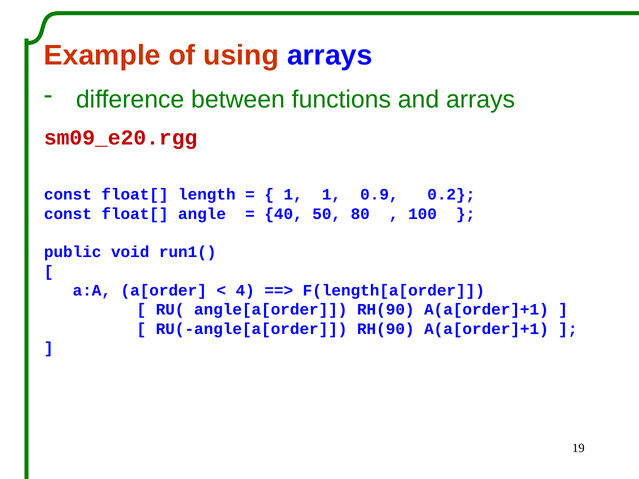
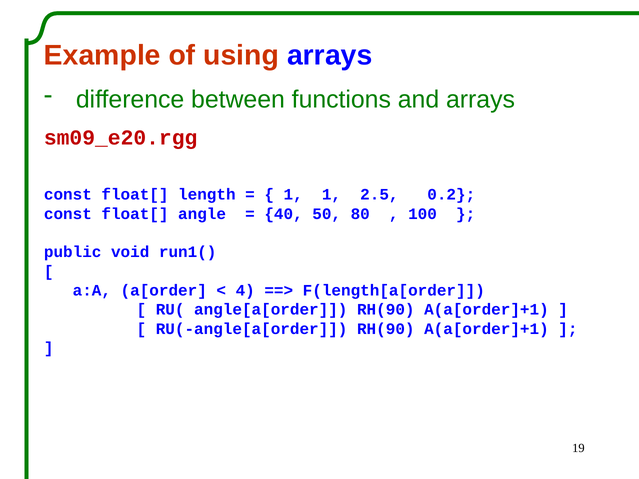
0.9: 0.9 -> 2.5 (379, 195)
